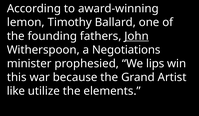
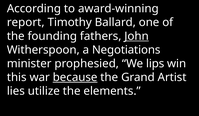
lemon: lemon -> report (26, 22)
because underline: none -> present (75, 78)
like: like -> lies (16, 91)
